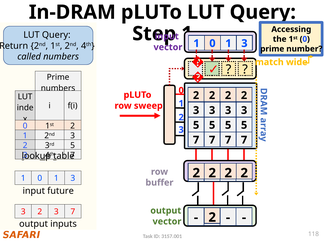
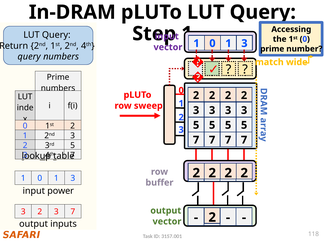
called: called -> query (29, 57)
future: future -> power (61, 191)
